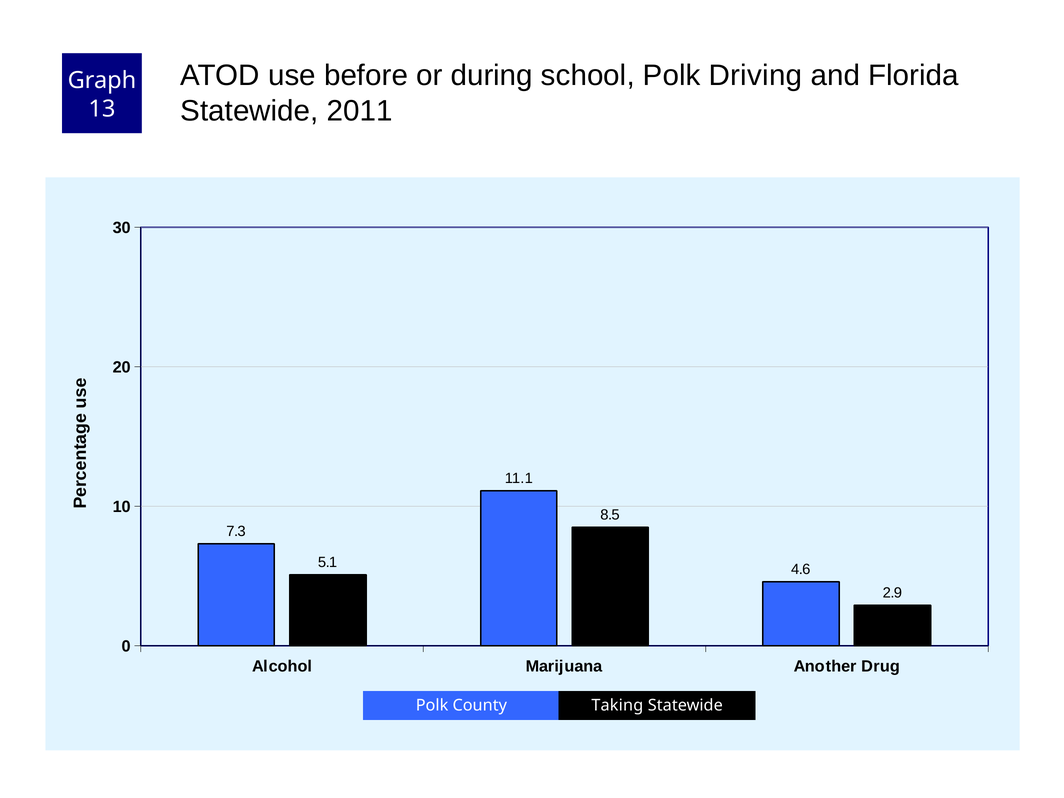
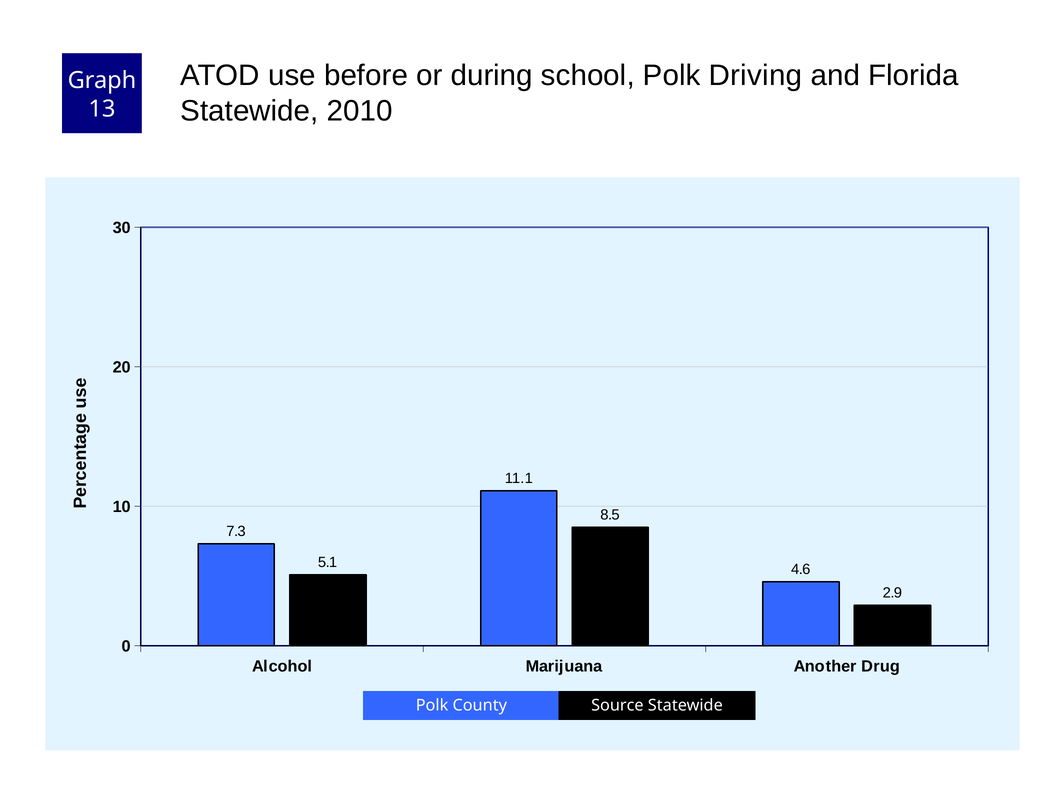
2011: 2011 -> 2010 (360, 111)
Taking: Taking -> Source (617, 706)
